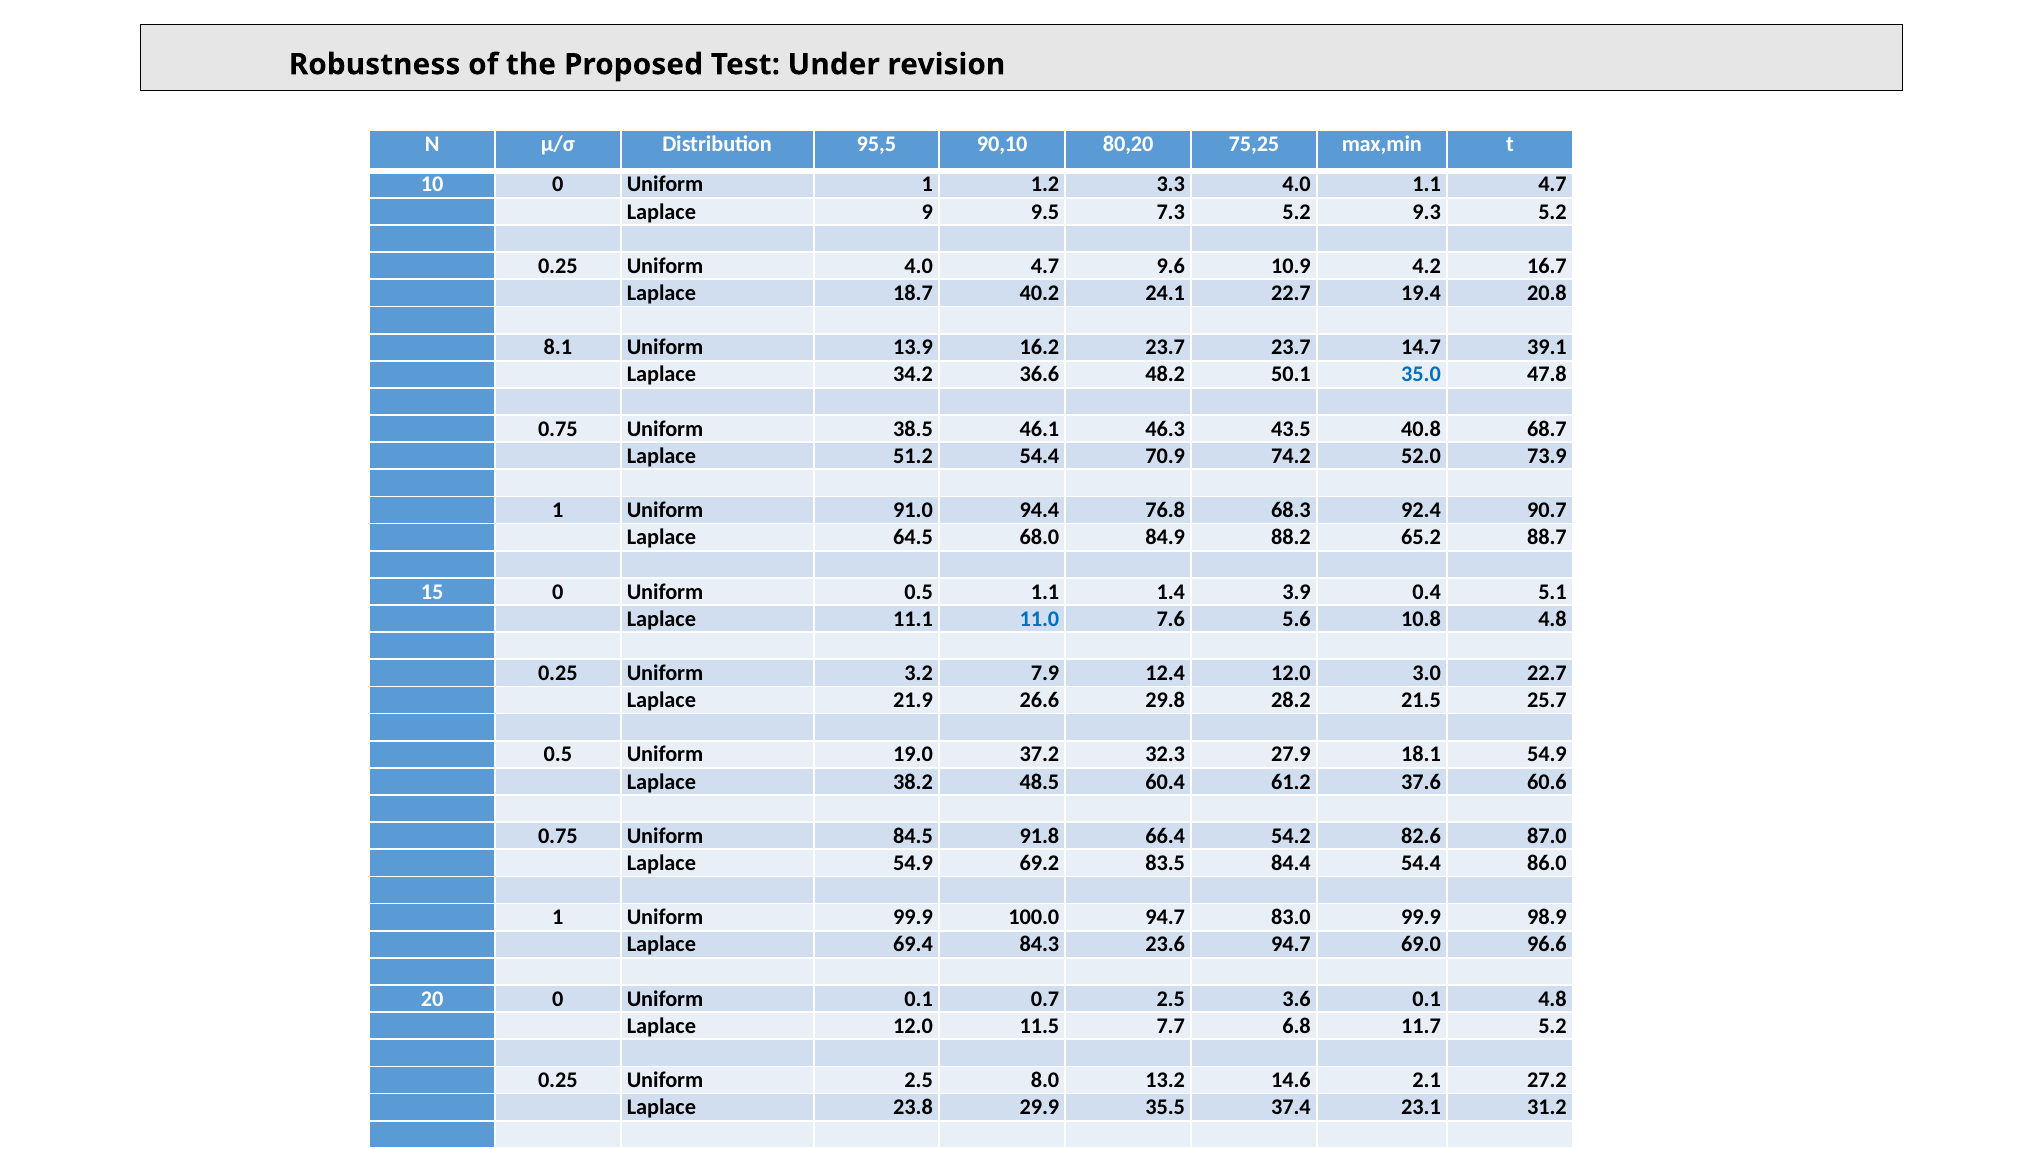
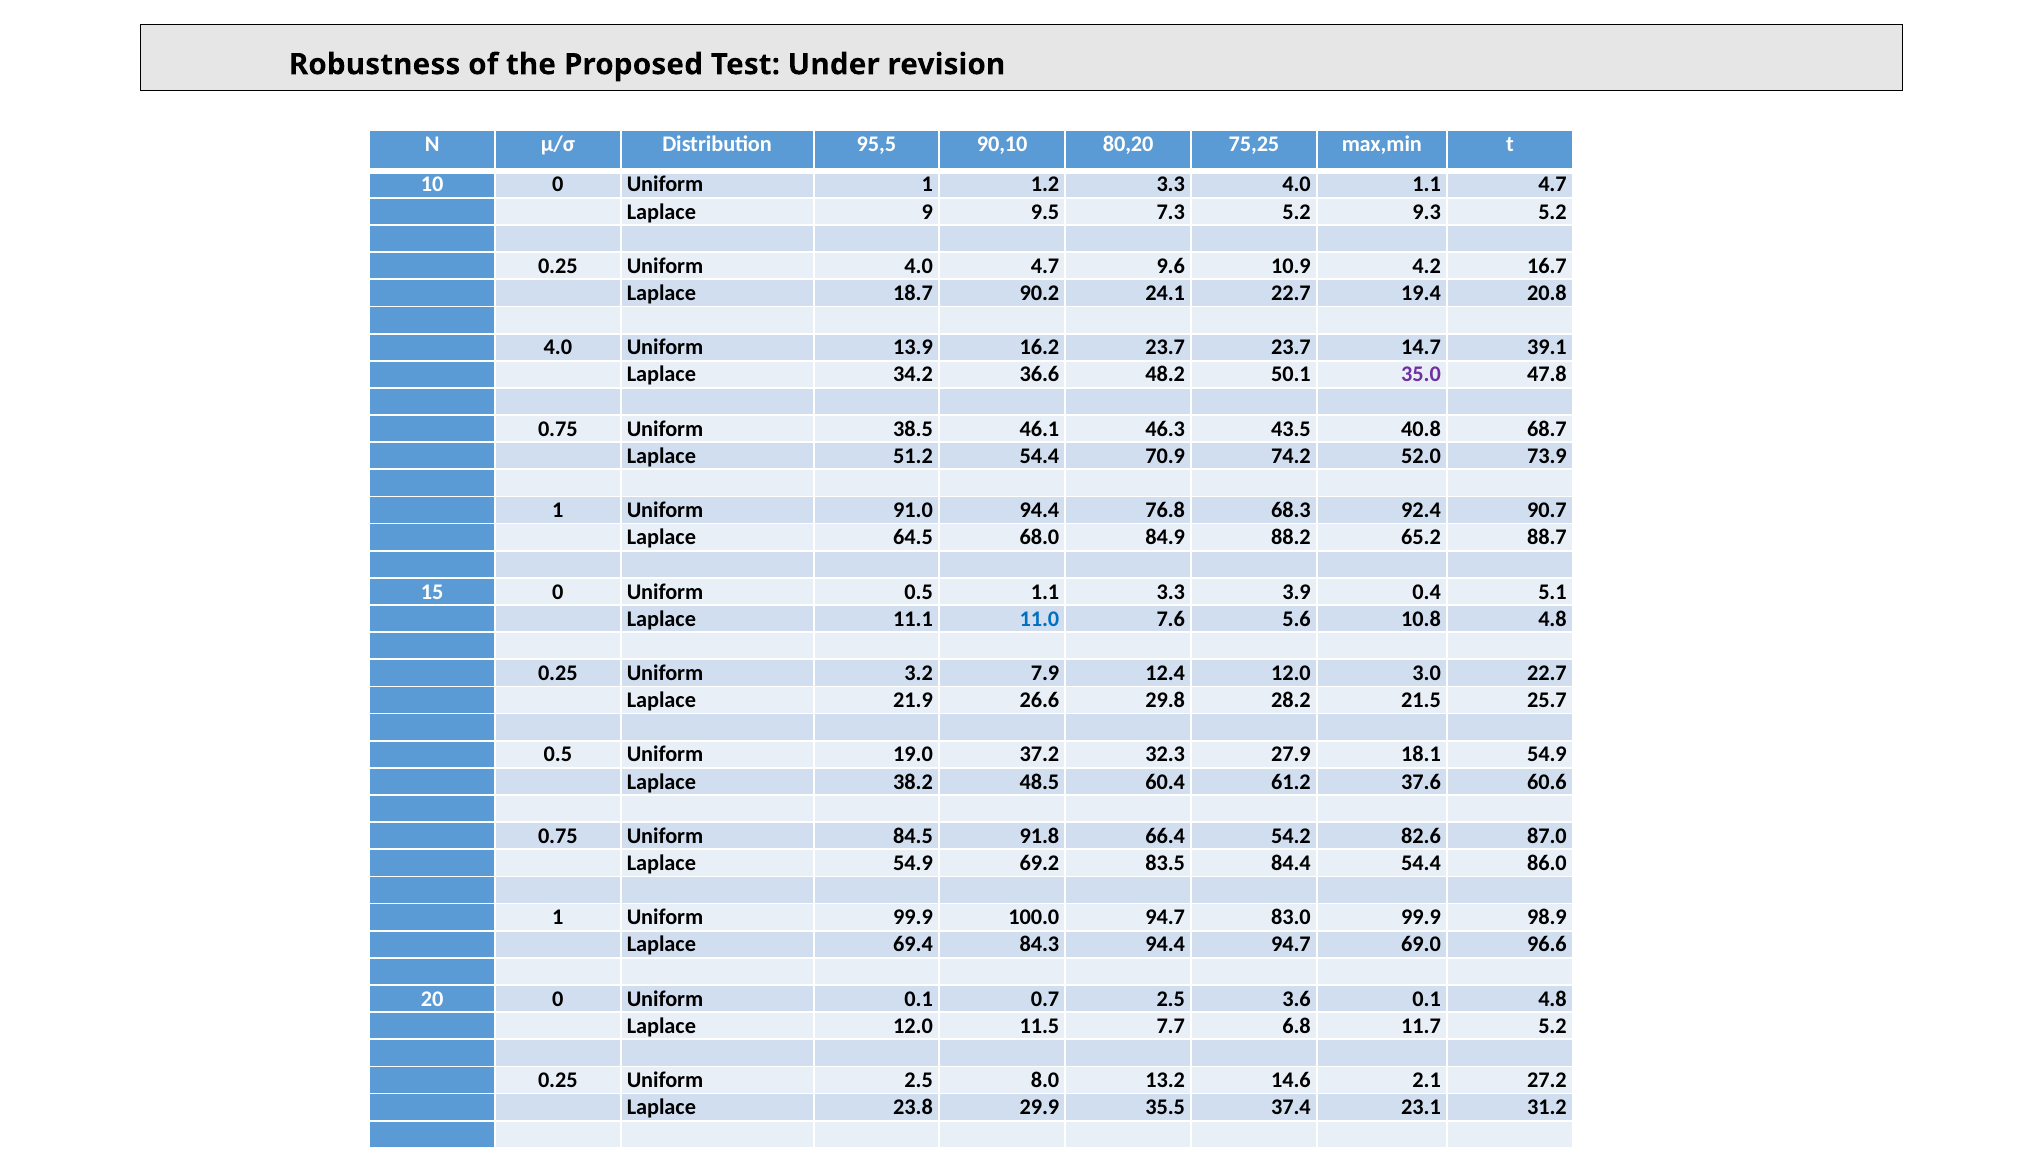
18.7 40.2: 40.2 -> 90.2 (1039, 293)
8.1: 8.1 -> 4.0 (558, 347)
35.0 colour: blue -> purple (1421, 375)
1.1 1.4: 1.4 -> 3.3 (1171, 592)
84.3 23.6: 23.6 -> 94.4 (1165, 945)
